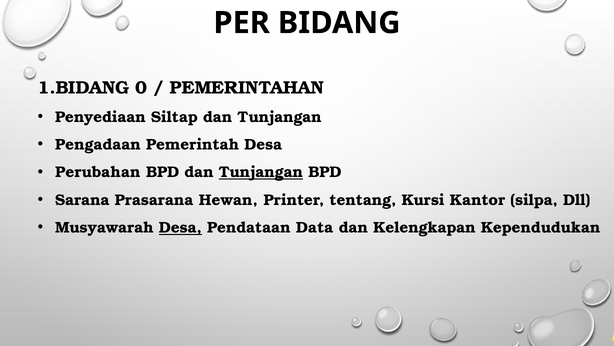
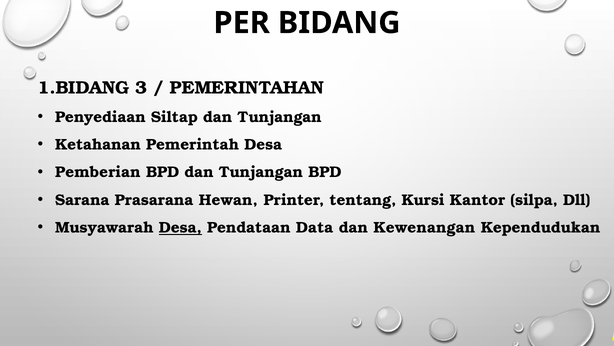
0: 0 -> 3 (141, 88)
Pengadaan: Pengadaan -> Ketahanan (98, 144)
Perubahan: Perubahan -> Pemberian (98, 172)
Tunjangan underline: present -> none (261, 172)
Kelengkapan: Kelengkapan -> Kewenangan (424, 227)
